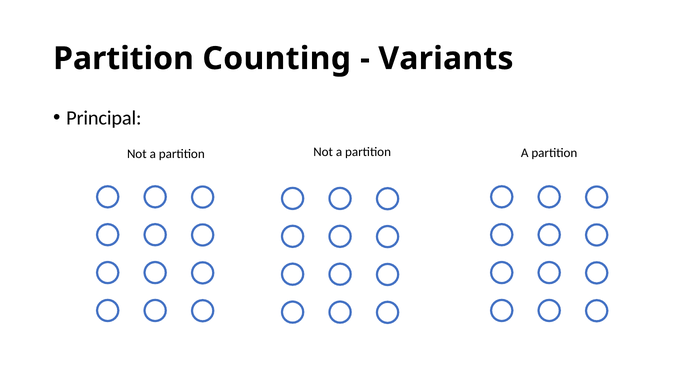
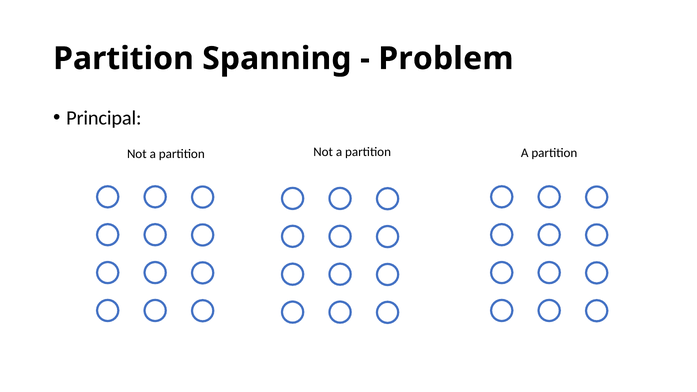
Counting: Counting -> Spanning (277, 59)
Variants: Variants -> Problem (446, 59)
